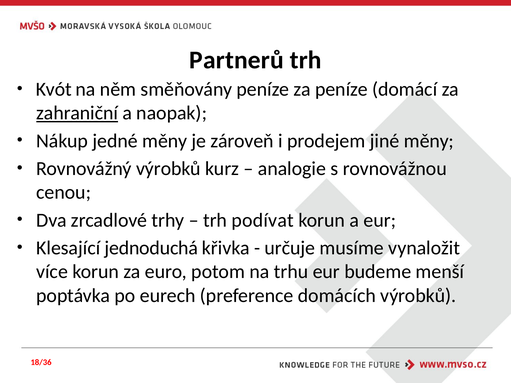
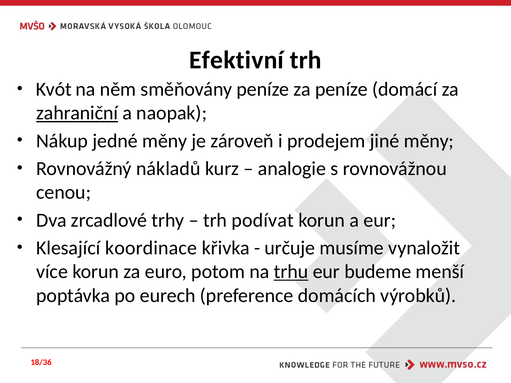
Partnerů: Partnerů -> Efektivní (237, 60)
Rovnovážný výrobků: výrobků -> nákladů (168, 169)
jednoduchá: jednoduchá -> koordinace (151, 248)
trhu underline: none -> present (291, 272)
